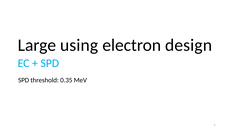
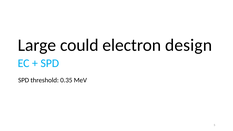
using: using -> could (79, 45)
